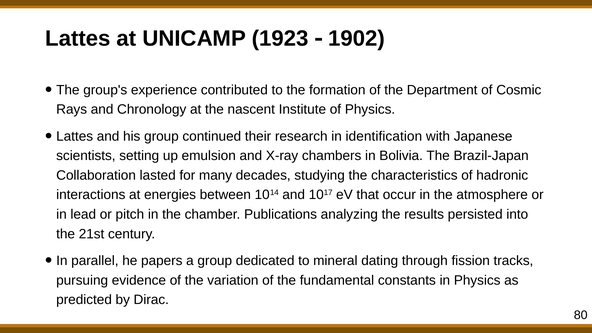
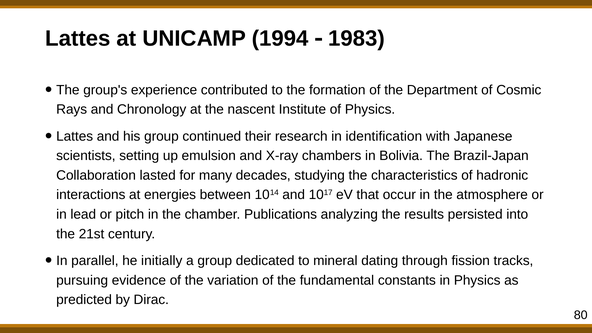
1923: 1923 -> 1994 (280, 38)
1902: 1902 -> 1983 (357, 38)
papers: papers -> initially (162, 261)
